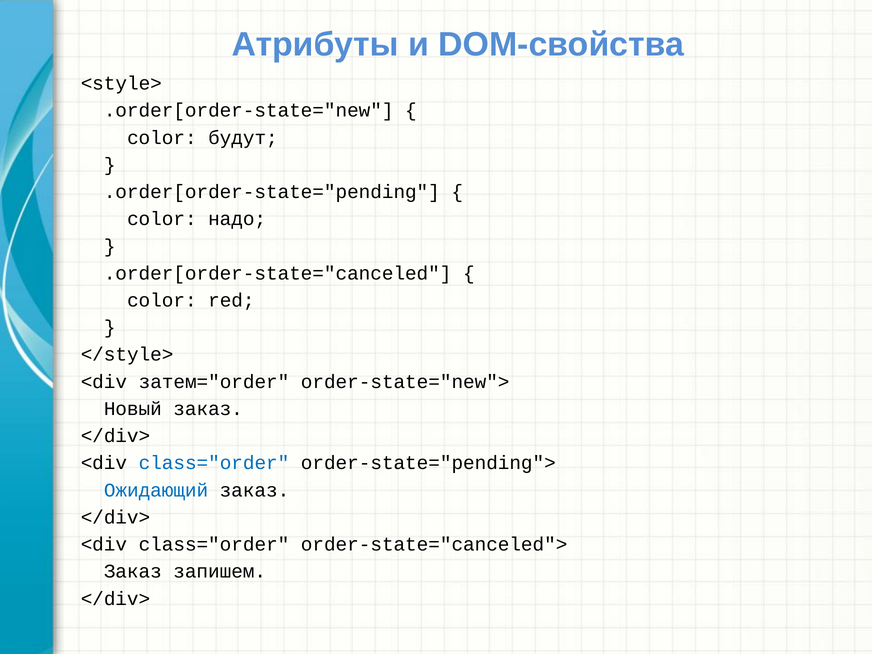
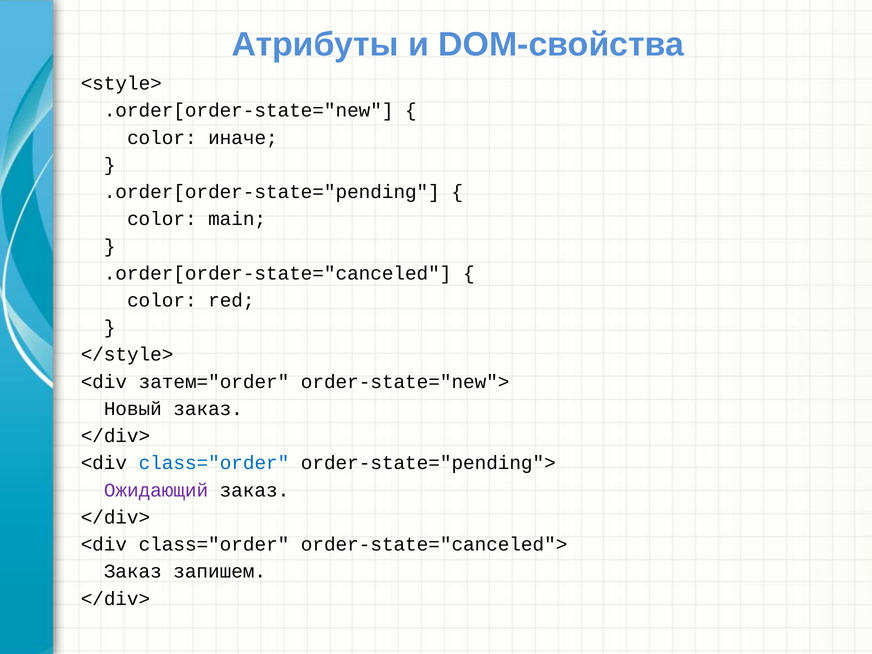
будут: будут -> иначе (243, 138)
надо: надо -> main (237, 219)
Ожидающий colour: blue -> purple (156, 490)
